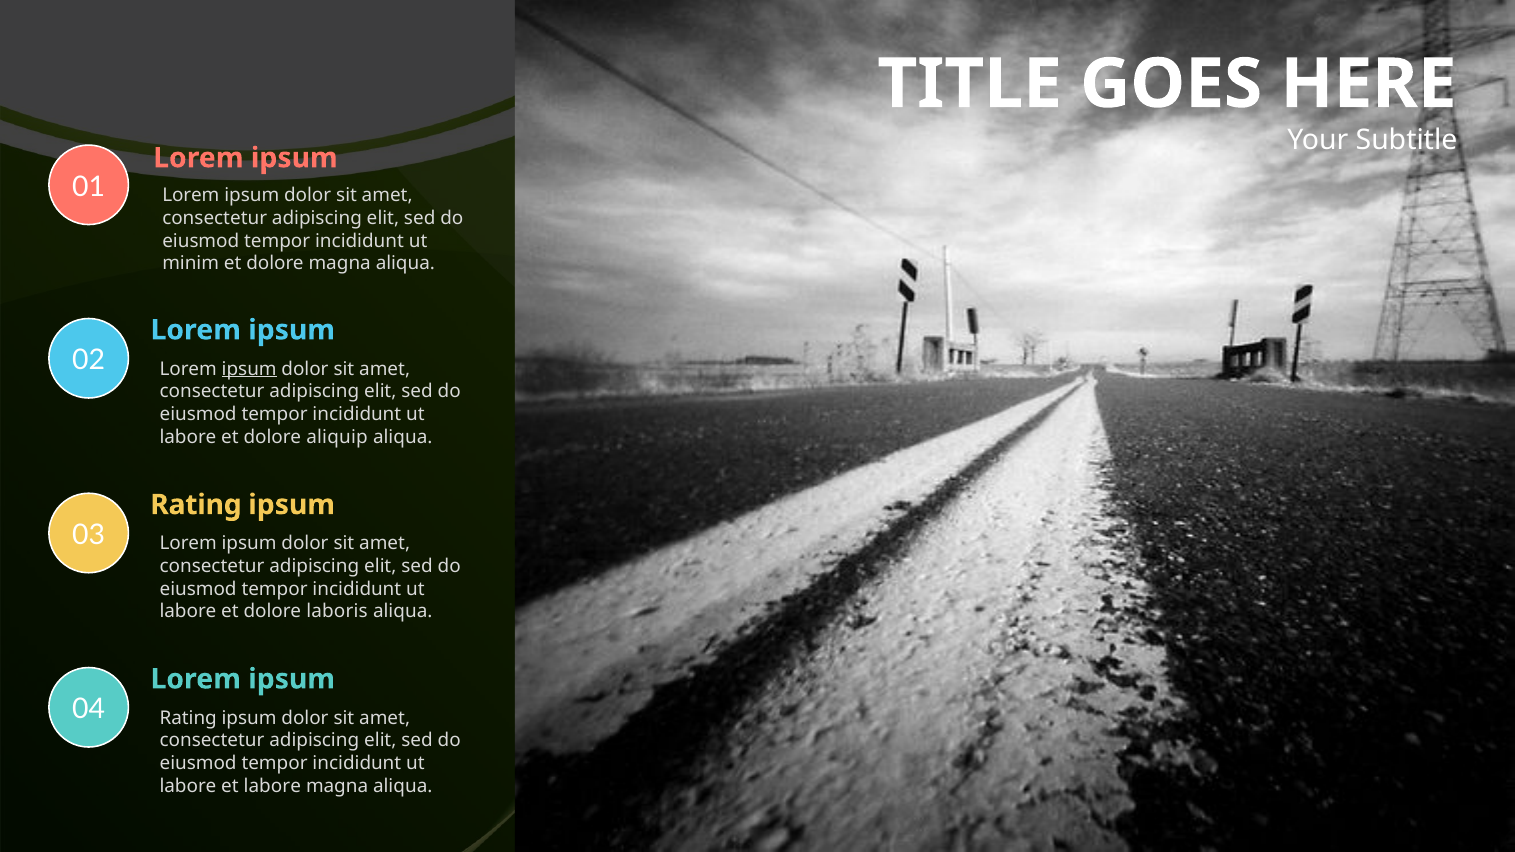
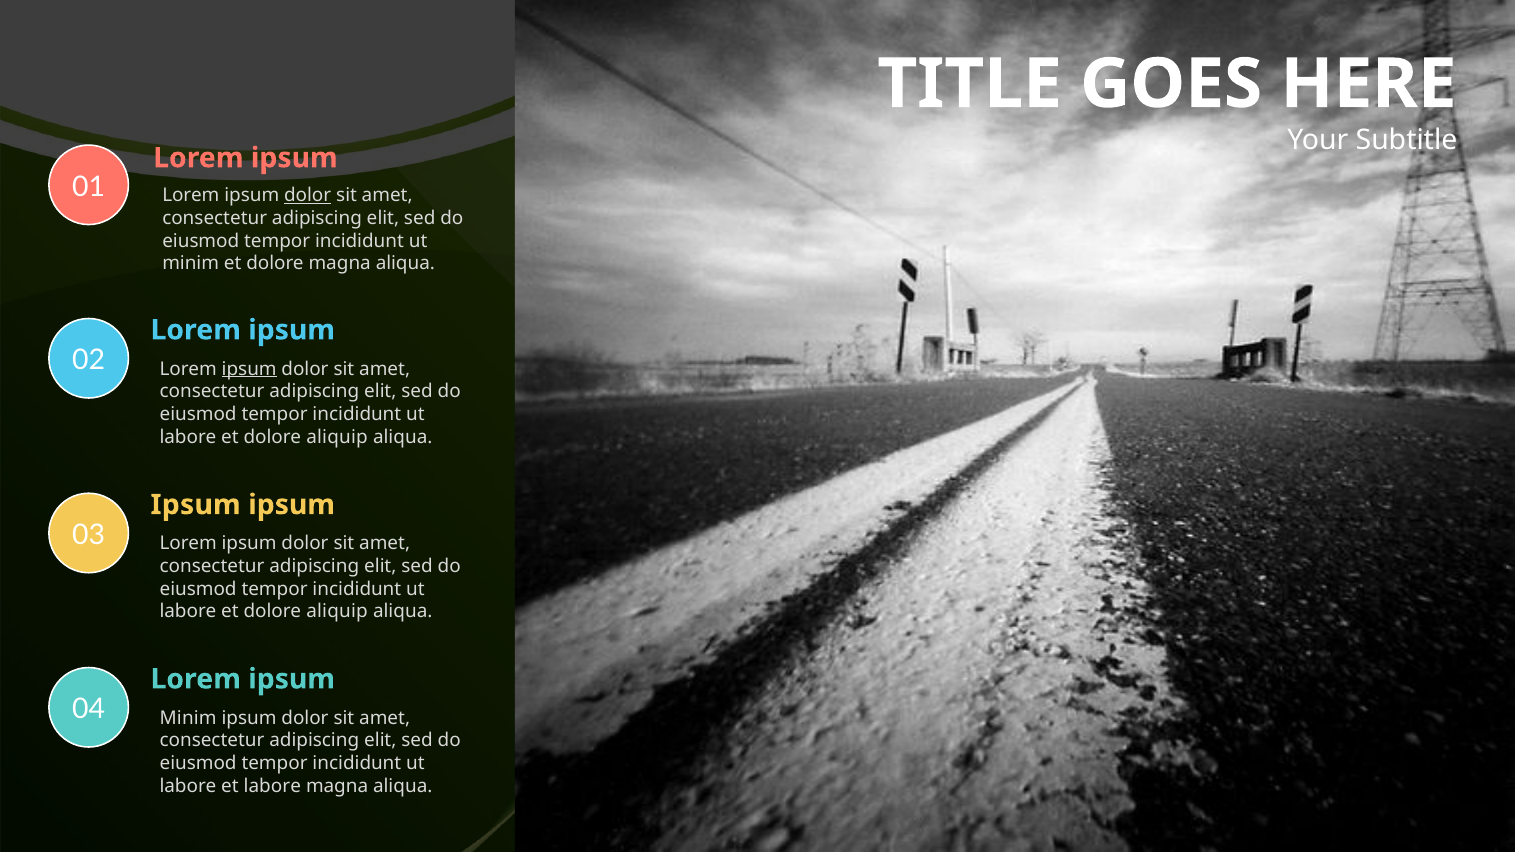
dolor underline: none -> present (308, 195)
Rating: Rating -> Ipsum (196, 505)
laboris: laboris -> aliquip (337, 612)
Rating: Rating -> Minim (188, 718)
